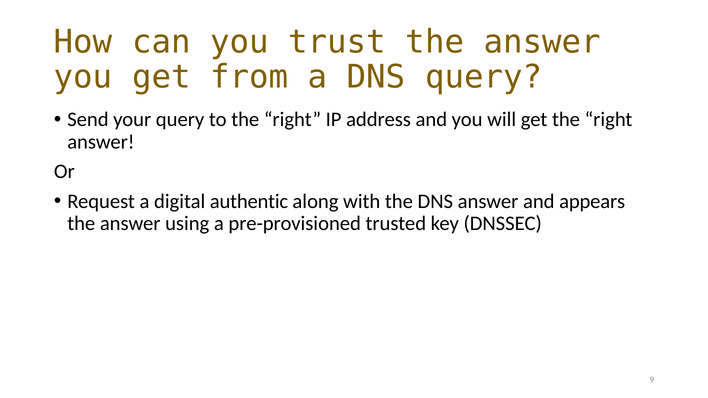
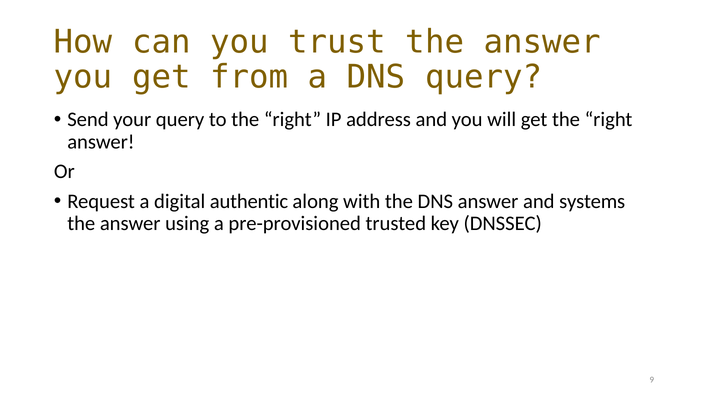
appears: appears -> systems (592, 201)
